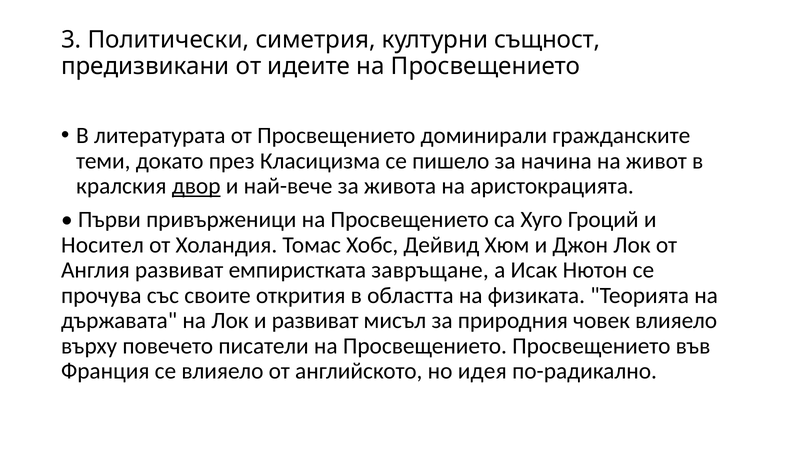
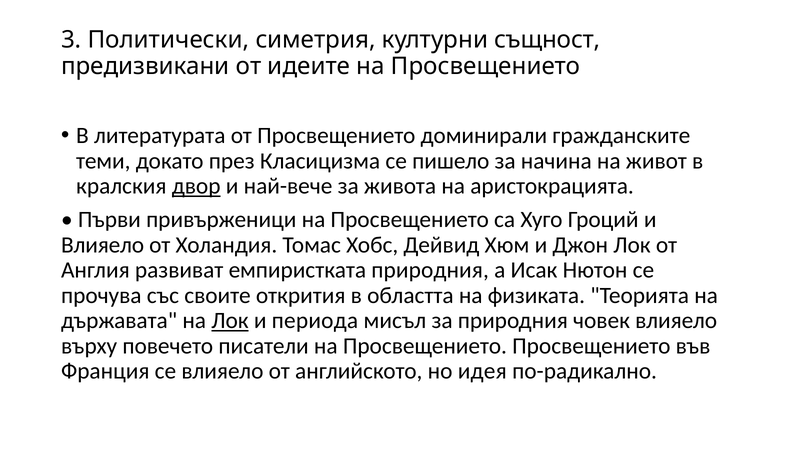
Носител: Носител -> Влияело (103, 245)
емпиристката завръщане: завръщане -> природния (430, 270)
Лок underline: none -> present (230, 320)
и развиват: развиват -> периода (315, 320)
